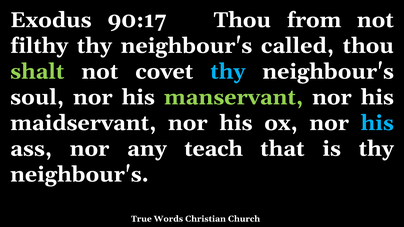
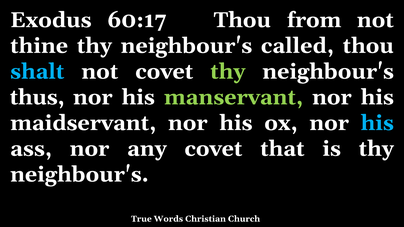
90:17: 90:17 -> 60:17 (137, 20)
filthy: filthy -> thine (39, 46)
shalt colour: light green -> light blue (37, 72)
thy colour: light blue -> light green (228, 72)
soul: soul -> thus (37, 97)
any teach: teach -> covet (213, 149)
